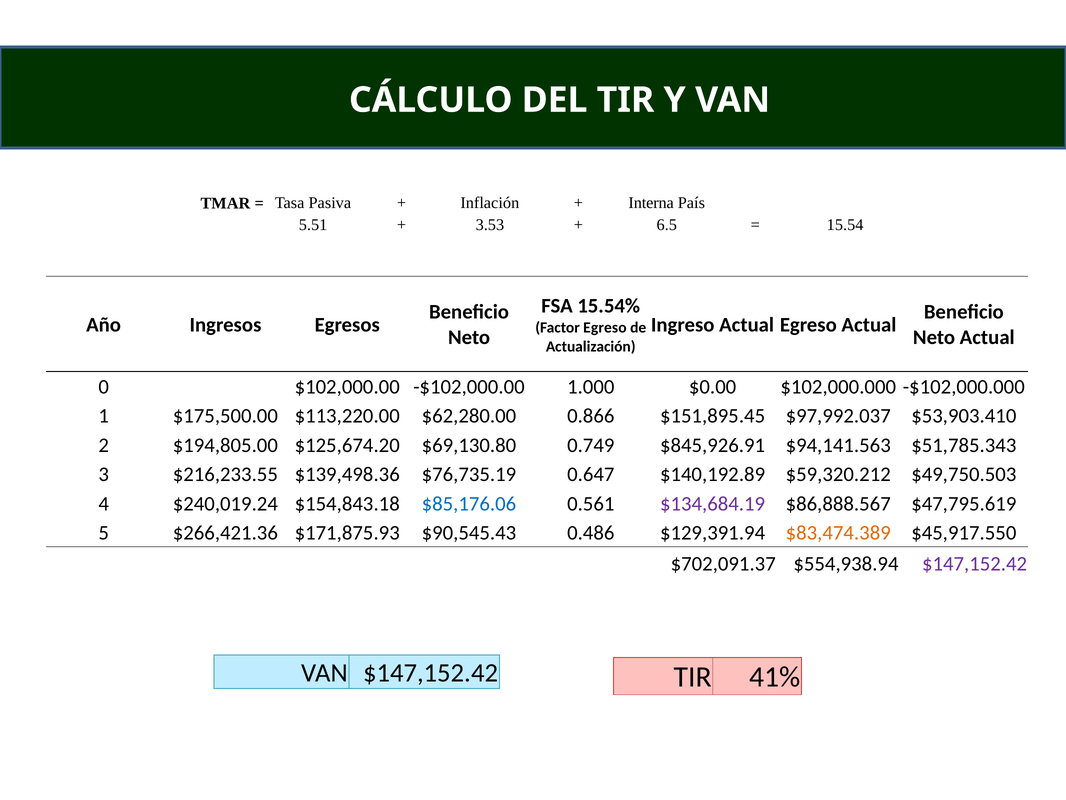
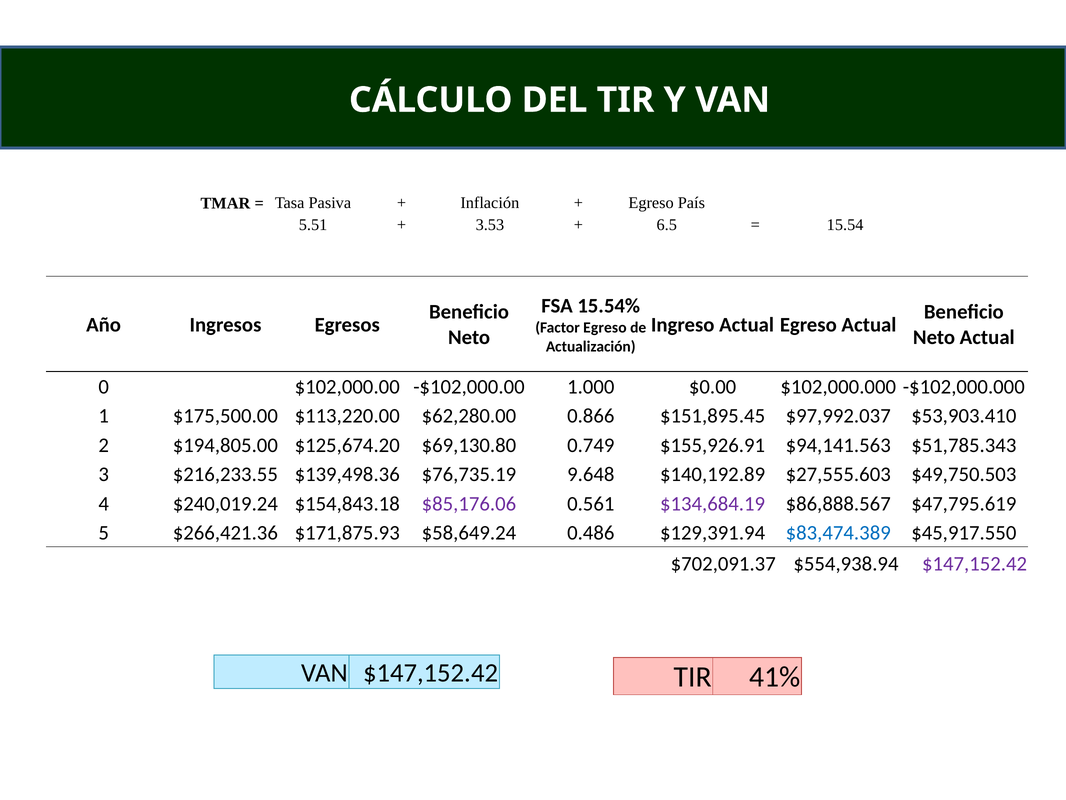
Interna: Interna -> Egreso (651, 202)
$845,926.91: $845,926.91 -> $155,926.91 (713, 445)
0.647: 0.647 -> 9.648 (591, 474)
$59,320.212: $59,320.212 -> $27,555.603 (838, 474)
$85,176.06 colour: blue -> purple (469, 503)
$90,545.43: $90,545.43 -> $58,649.24 (469, 533)
$83,474.389 colour: orange -> blue (838, 533)
